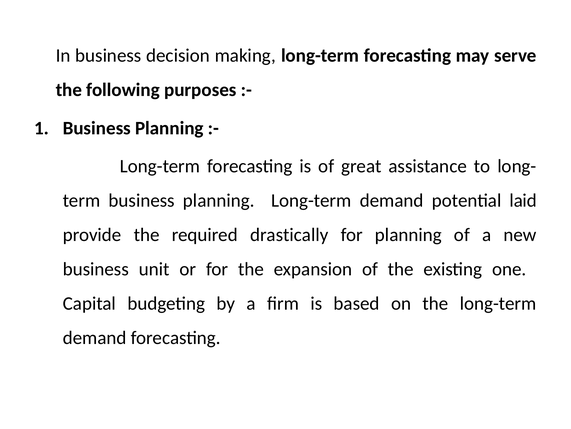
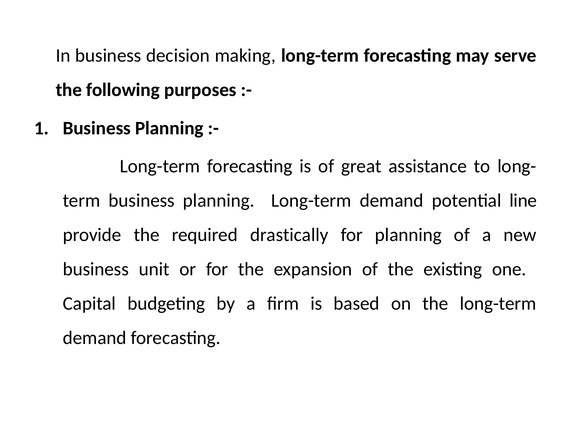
laid: laid -> line (523, 200)
